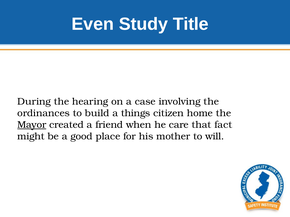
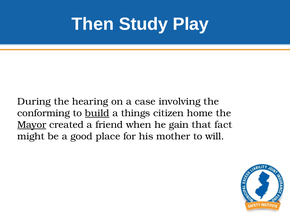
Even: Even -> Then (93, 24)
Title: Title -> Play (191, 24)
ordinances: ordinances -> conforming (44, 113)
build underline: none -> present (97, 113)
care: care -> gain (179, 125)
